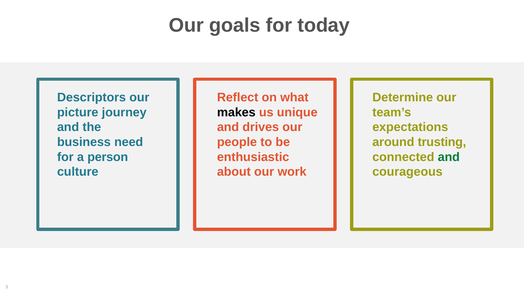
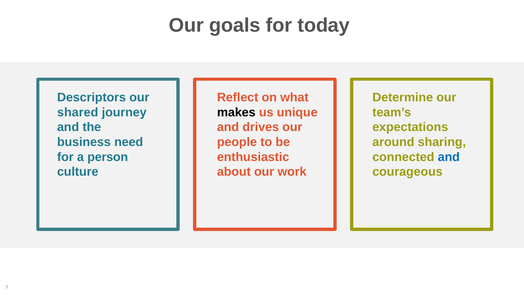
picture: picture -> shared (78, 112)
trusting: trusting -> sharing (442, 142)
and colour: green -> blue (449, 157)
